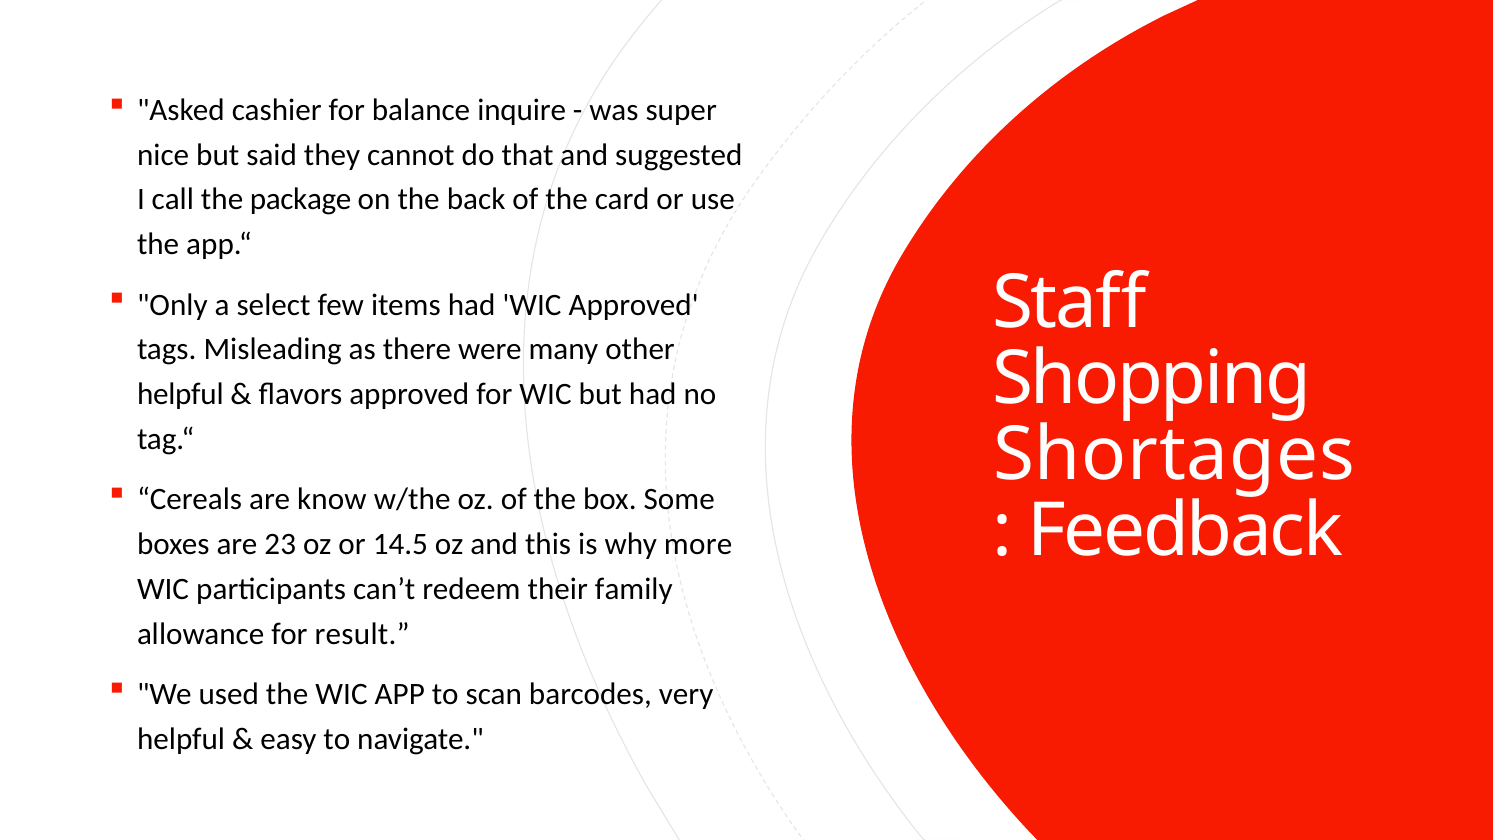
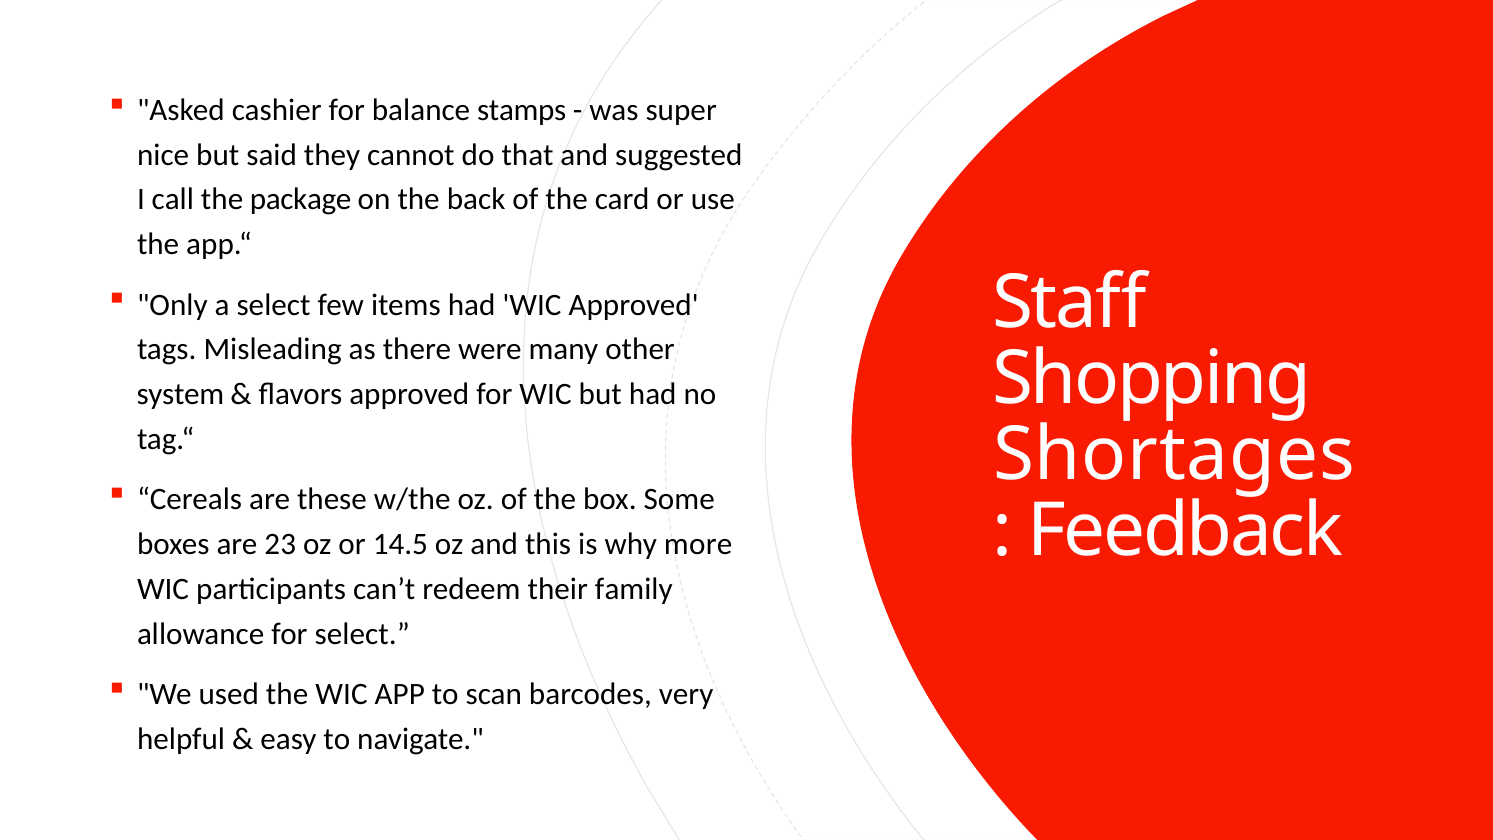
inquire: inquire -> stamps (522, 110)
helpful: helpful -> system (180, 394)
know: know -> these (332, 500)
for result: result -> select (362, 634)
